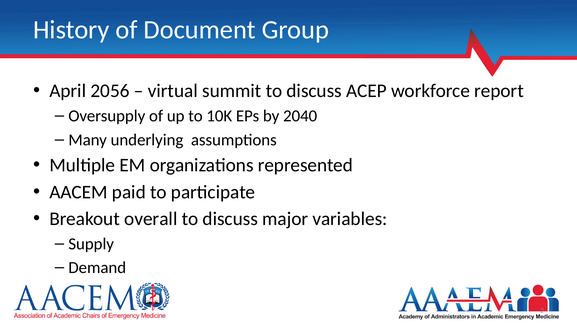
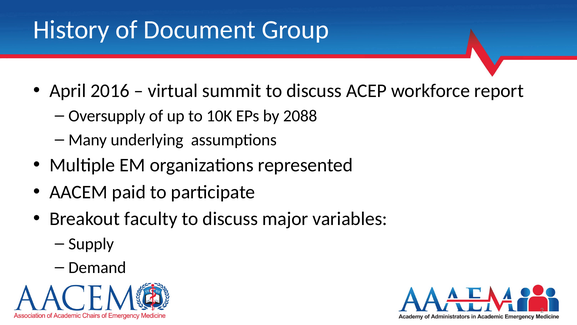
2056: 2056 -> 2016 (110, 91)
2040: 2040 -> 2088 (300, 116)
overall: overall -> faculty (151, 218)
